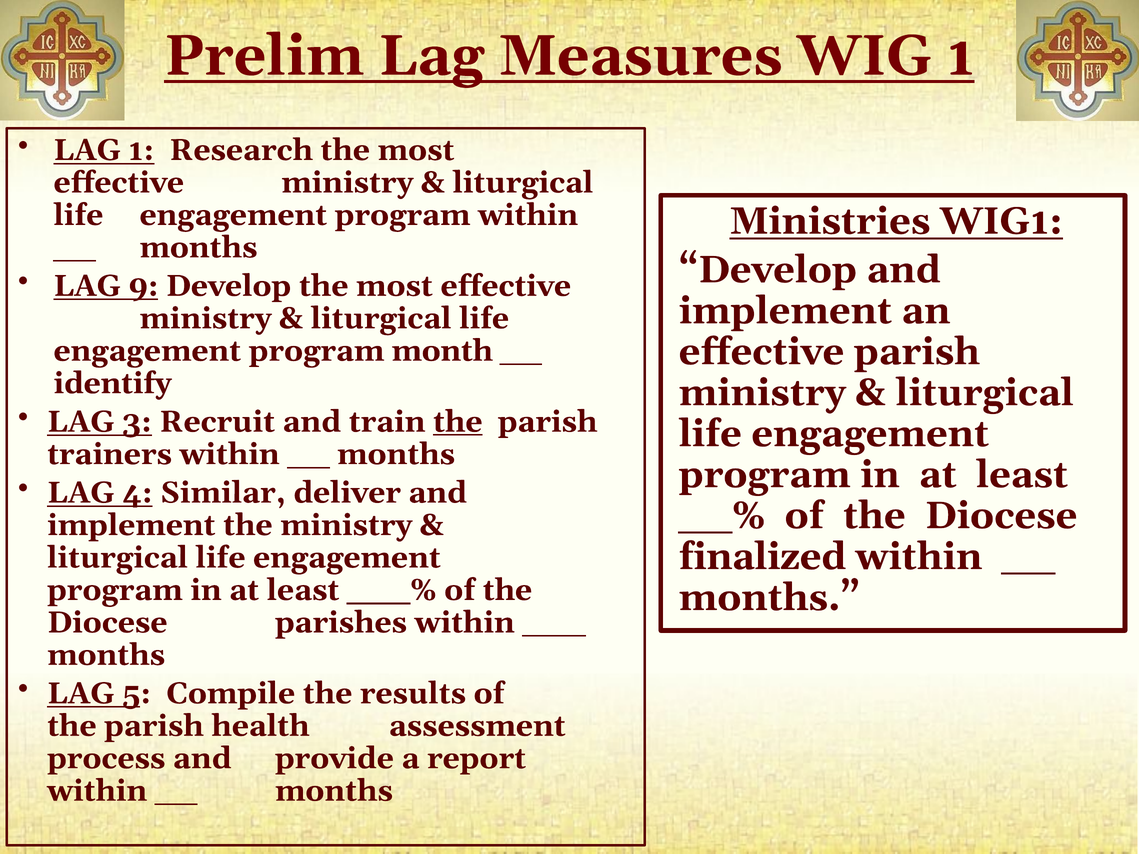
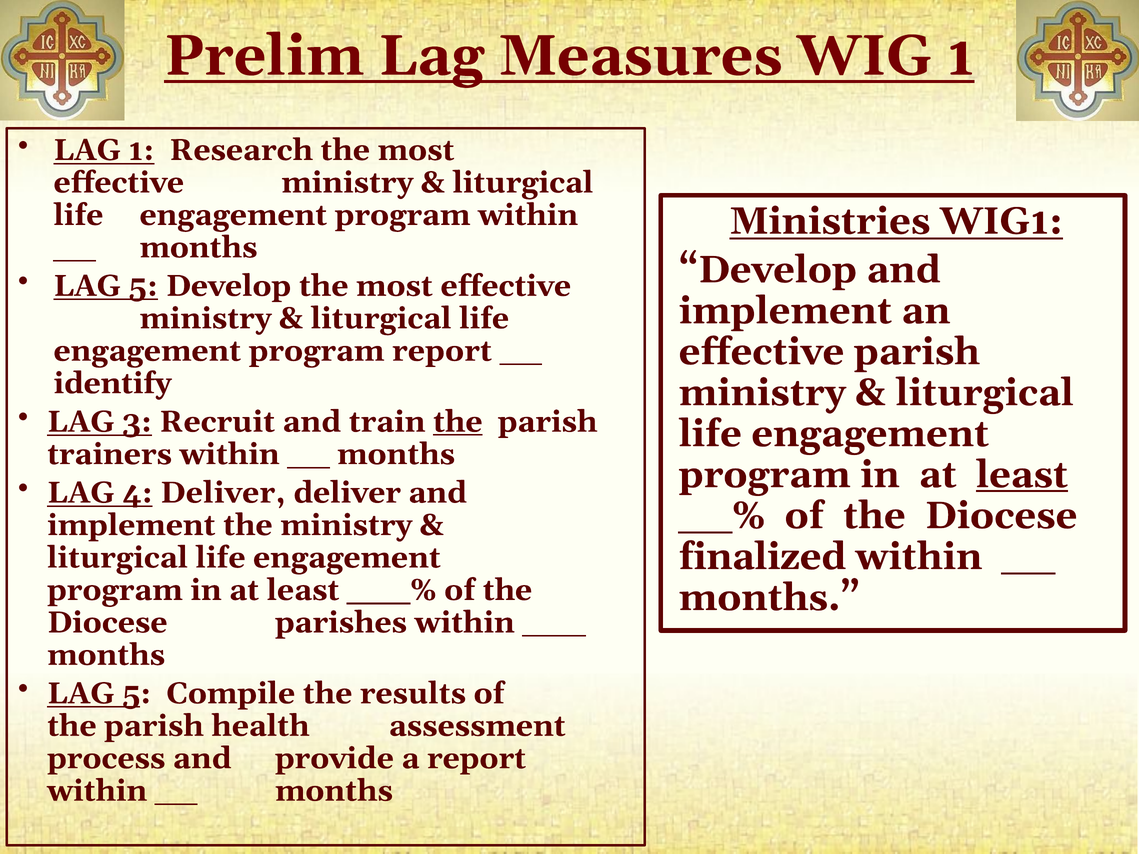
9: 9 -> 5 (143, 286)
program month: month -> report (442, 351)
least underline: none -> present (1022, 475)
4 Similar: Similar -> Deliver (223, 493)
